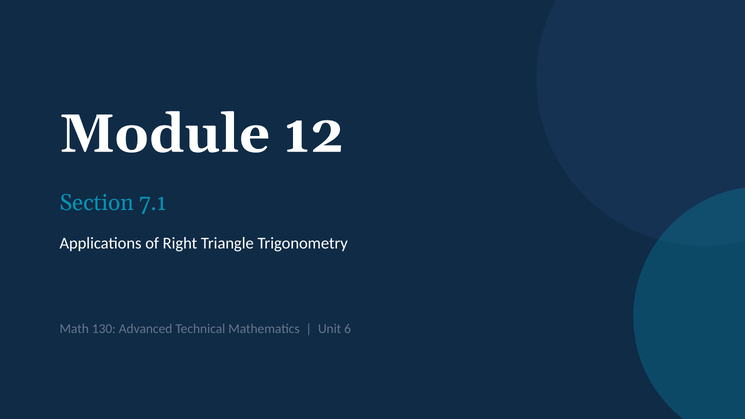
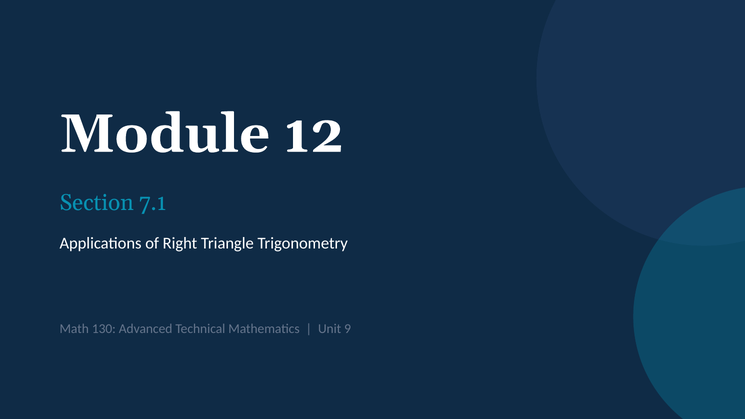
6: 6 -> 9 (348, 329)
